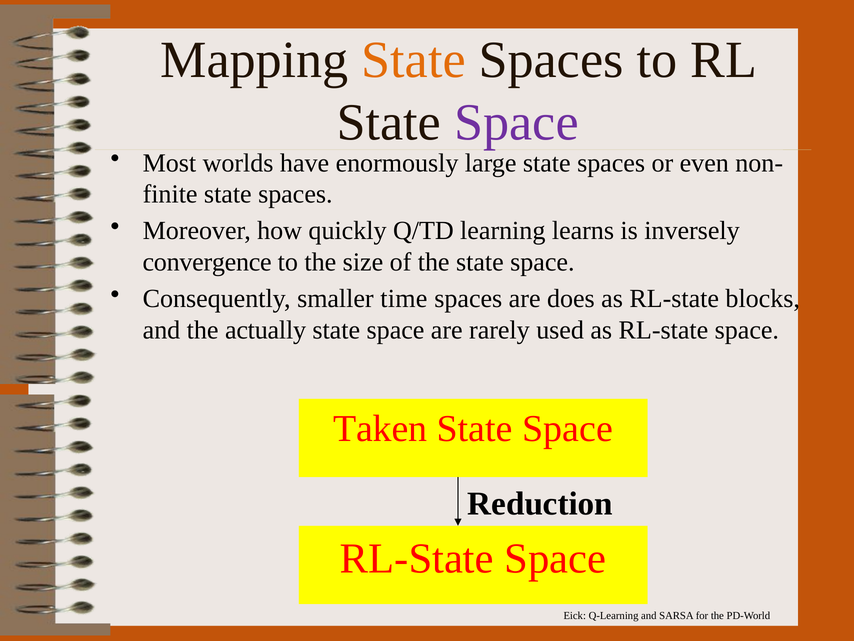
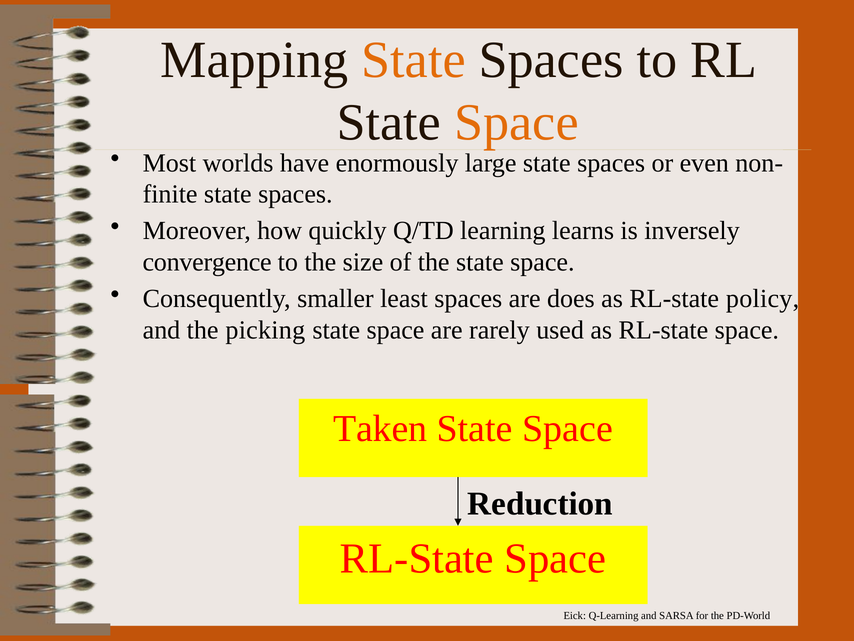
Space colour: purple -> orange (516, 123)
time: time -> least (404, 298)
blocks: blocks -> policy (763, 298)
actually: actually -> picking (265, 330)
